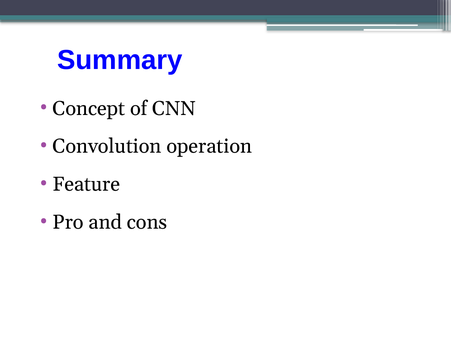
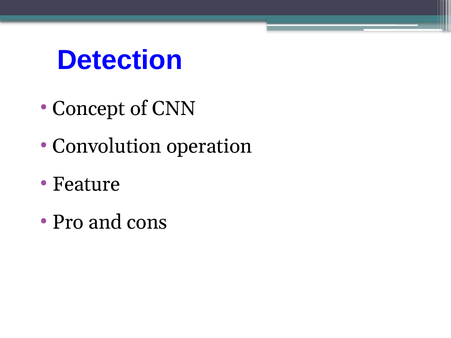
Summary: Summary -> Detection (120, 60)
